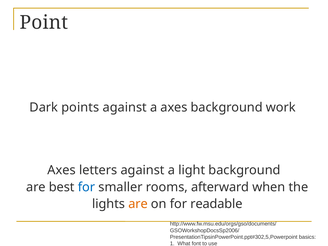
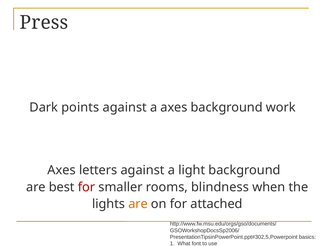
Point: Point -> Press (44, 23)
for colour: blue -> red (87, 187)
afterward: afterward -> blindness (220, 187)
readable: readable -> attached (216, 204)
